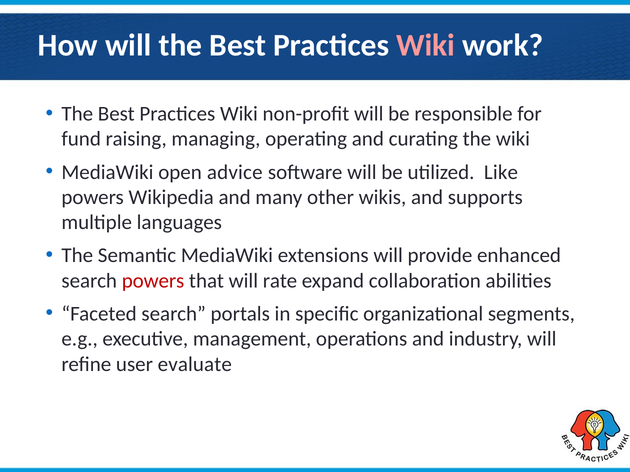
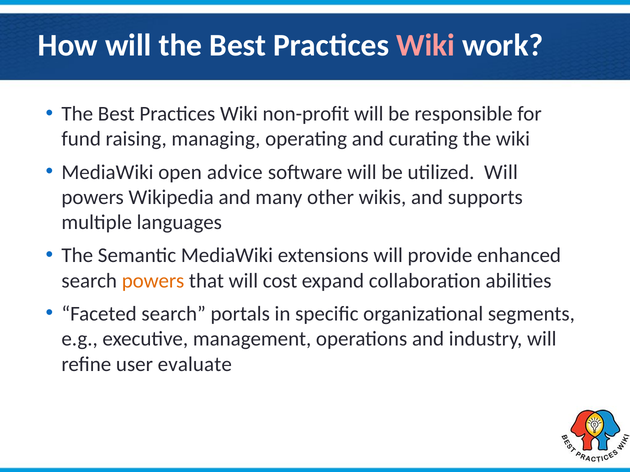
utilized Like: Like -> Will (501, 172)
powers colour: red -> orange (153, 281)
rate: rate -> cost (280, 281)
